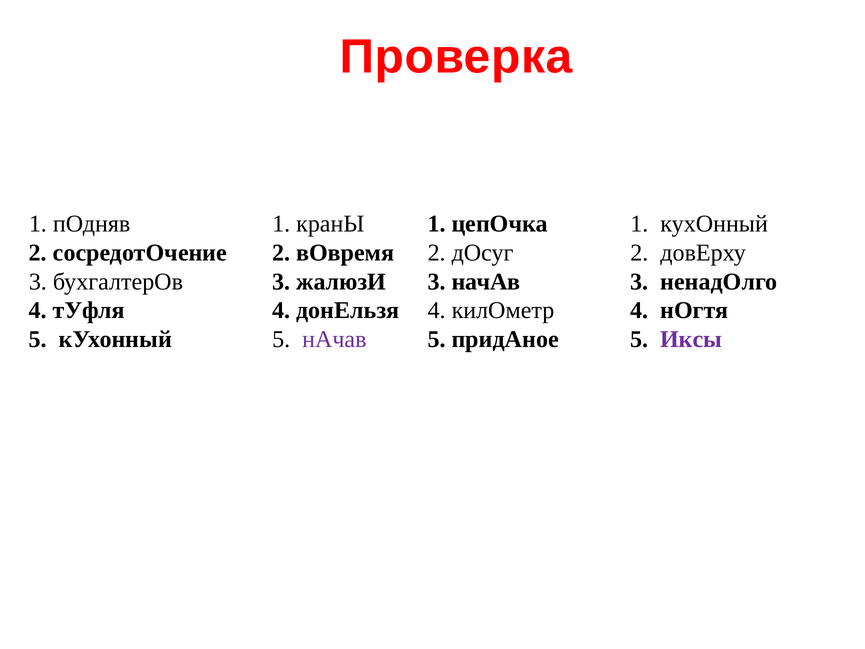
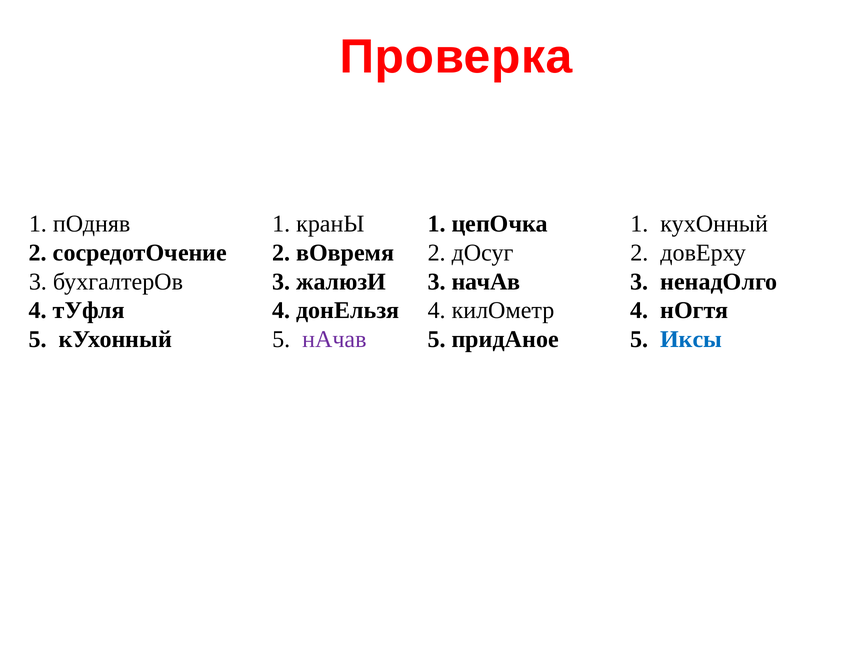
Иксы colour: purple -> blue (691, 339)
